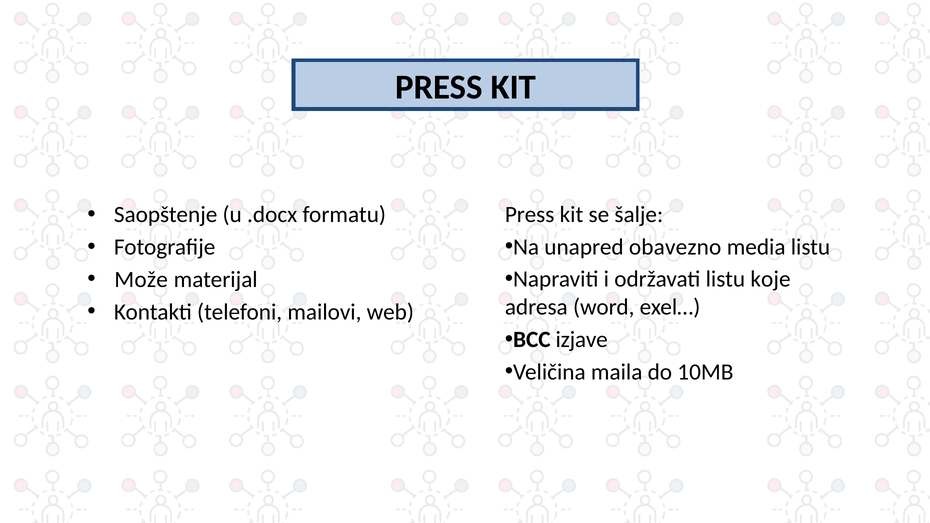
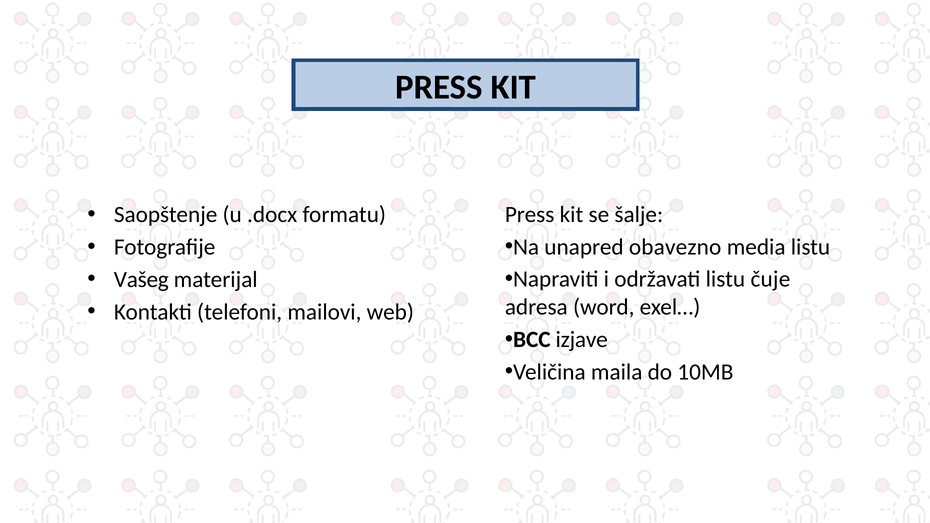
koje: koje -> čuje (770, 279)
Može: Može -> Vašeg (141, 280)
